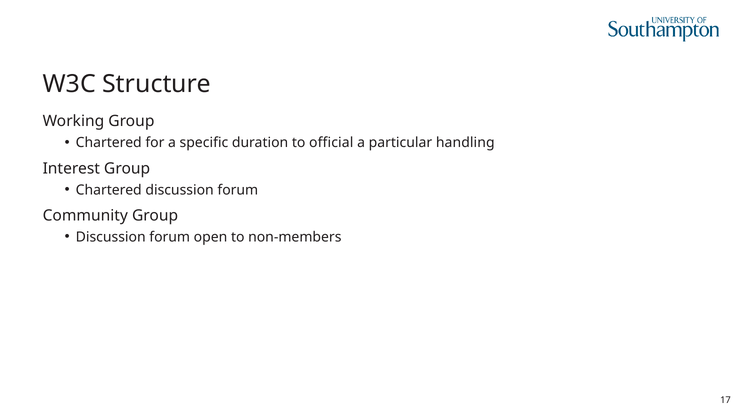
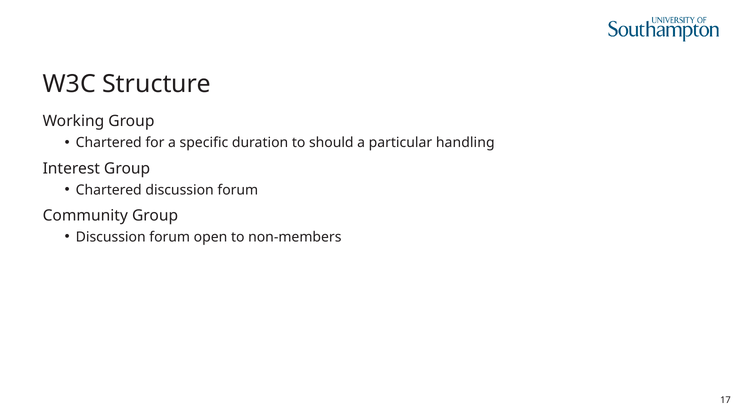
official: official -> should (331, 143)
